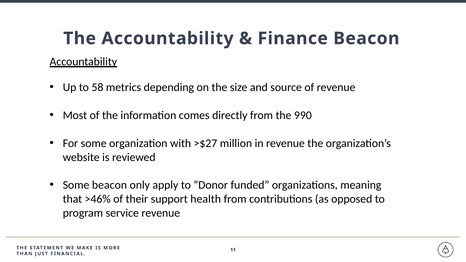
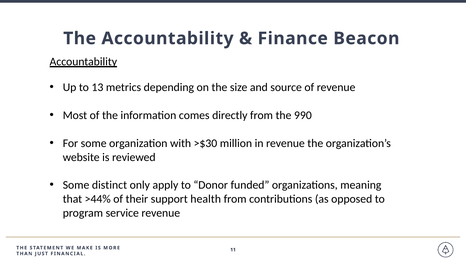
58: 58 -> 13 (97, 87)
>$27: >$27 -> >$30 (205, 143)
Some beacon: beacon -> distinct (110, 185)
>46%: >46% -> >44% (98, 199)
